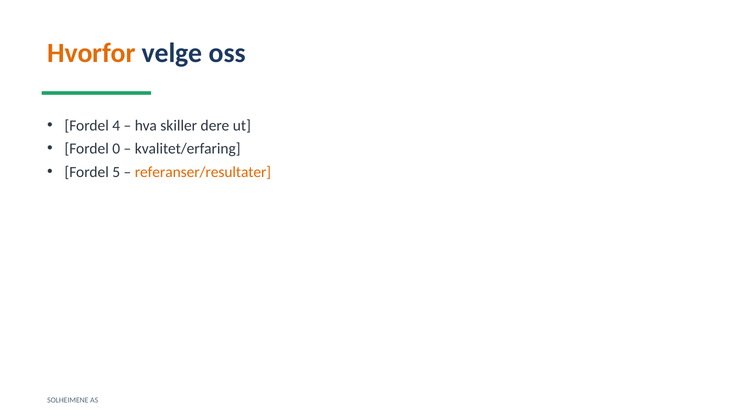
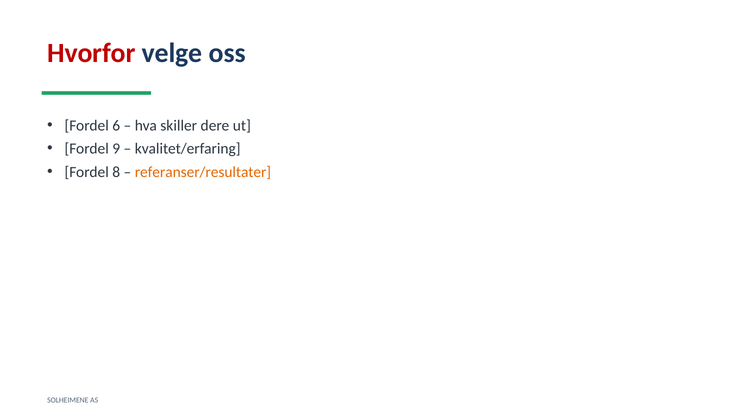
Hvorfor colour: orange -> red (91, 53)
4: 4 -> 6 (116, 126)
0: 0 -> 9 (116, 149)
5: 5 -> 8 (116, 172)
